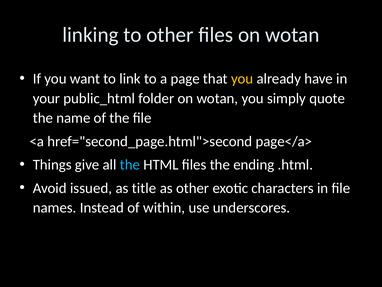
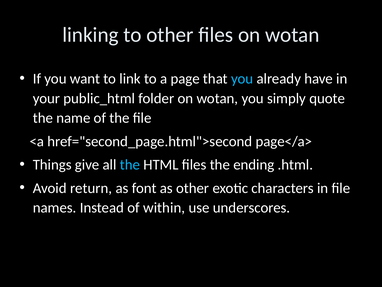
you colour: yellow -> light blue (242, 79)
issued: issued -> return (91, 188)
title: title -> font (144, 188)
